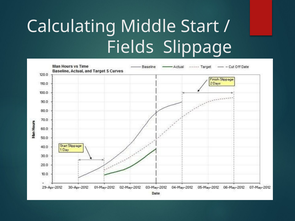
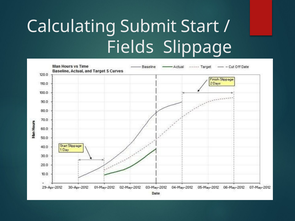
Middle: Middle -> Submit (148, 27)
